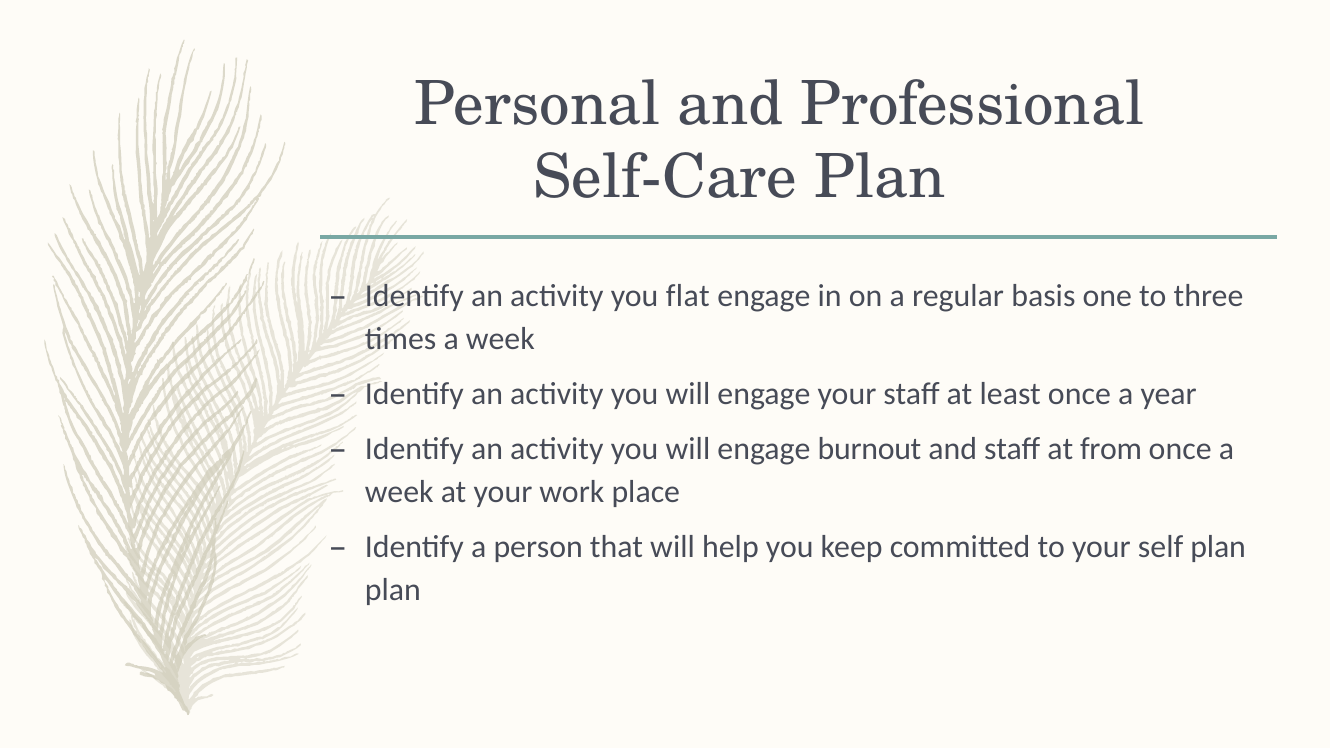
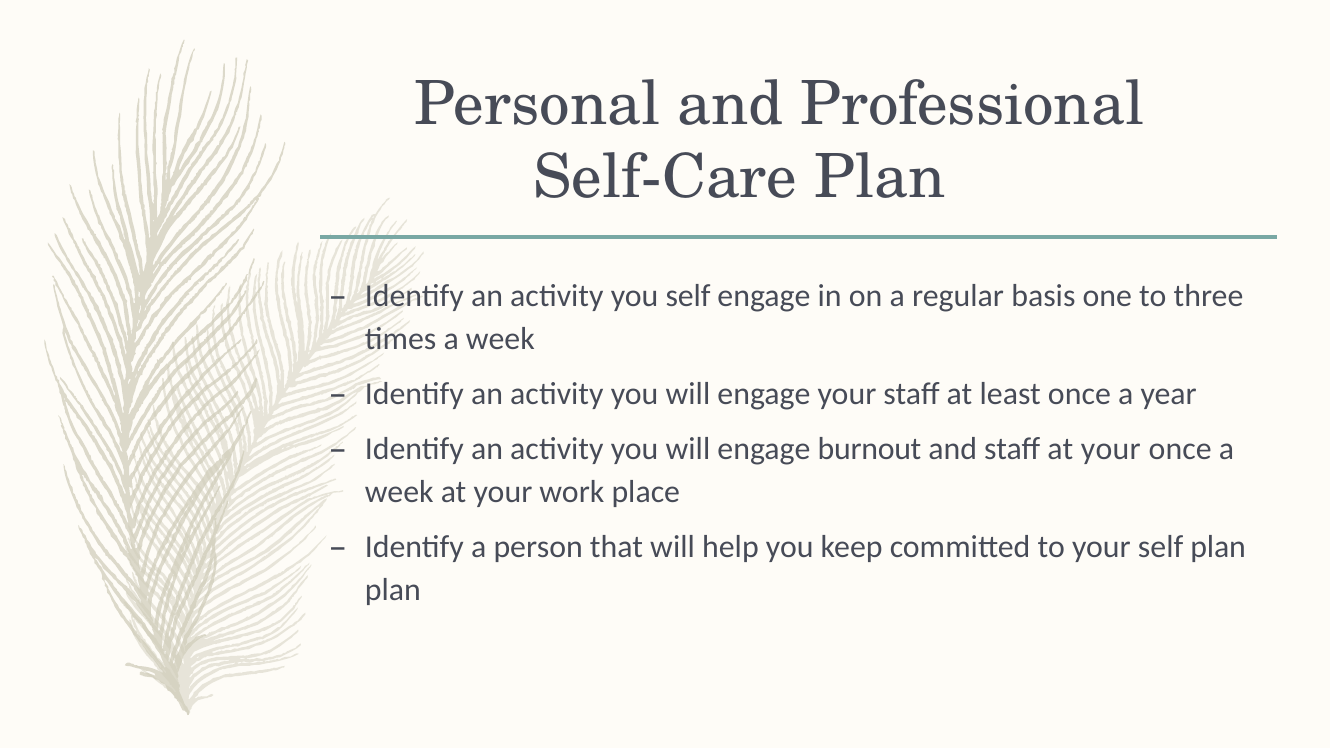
you flat: flat -> self (688, 297)
staff at from: from -> your (1111, 450)
